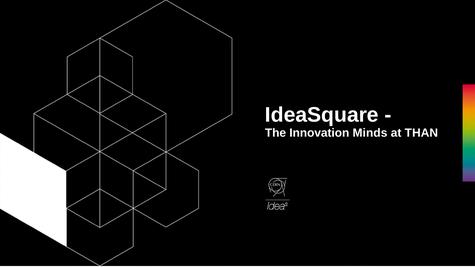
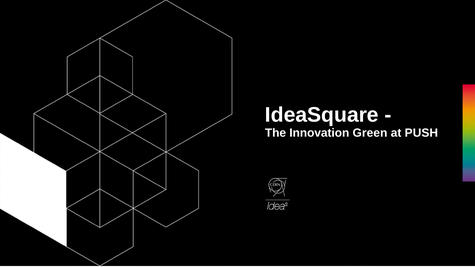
Minds: Minds -> Green (370, 133)
THAN: THAN -> PUSH (421, 133)
